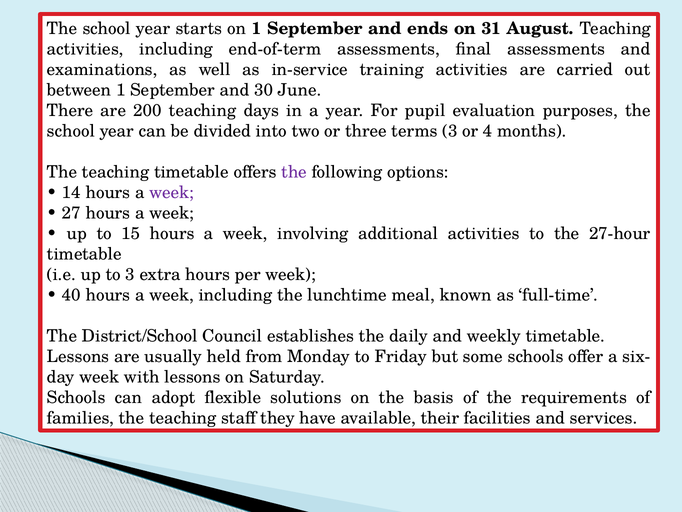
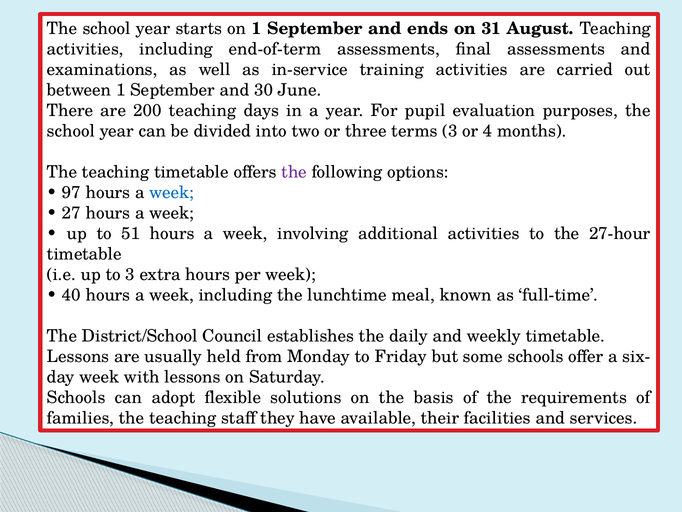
14: 14 -> 97 (71, 193)
week colour: purple -> blue (172, 193)
15: 15 -> 51 (131, 233)
